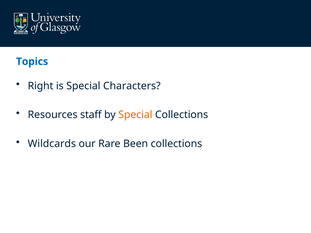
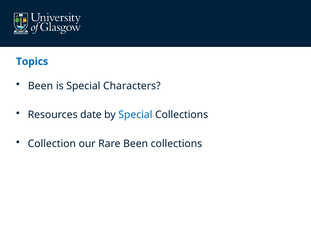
Right: Right -> Been (40, 86)
staff: staff -> date (91, 115)
Special colour: orange -> blue (135, 115)
Wildcards: Wildcards -> Collection (52, 144)
